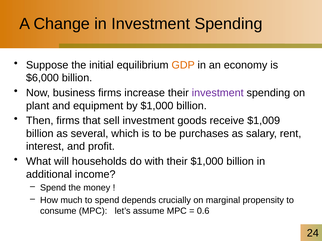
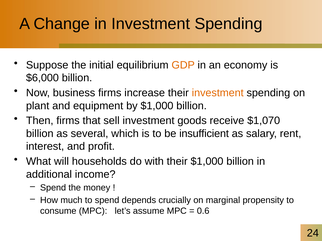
investment colour: purple -> orange (218, 93)
$1,009: $1,009 -> $1,070 (264, 121)
purchases: purchases -> insufficient (204, 134)
